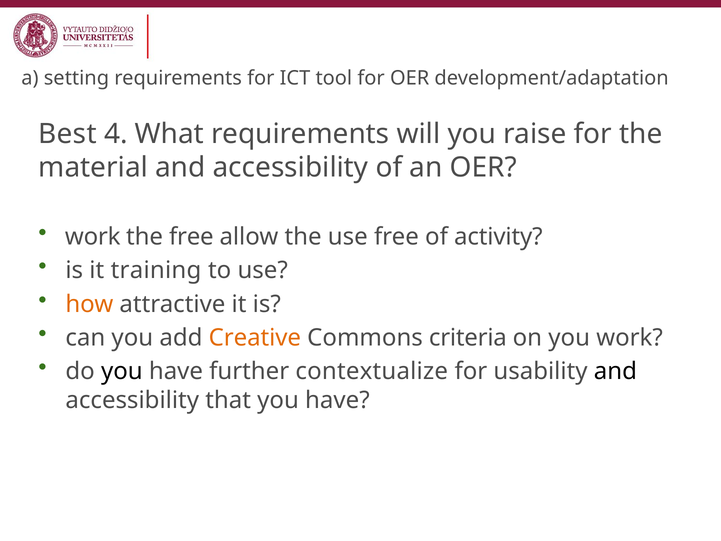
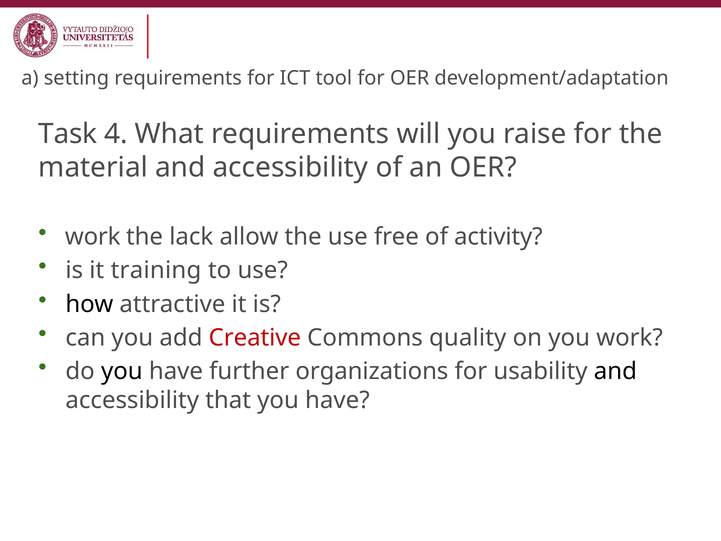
Best: Best -> Task (68, 134)
the free: free -> lack (191, 237)
how colour: orange -> black (89, 304)
Creative colour: orange -> red (255, 338)
criteria: criteria -> quality (468, 338)
contextualize: contextualize -> organizations (372, 371)
